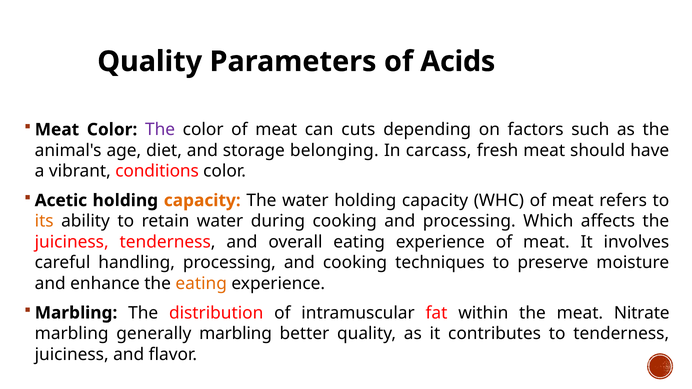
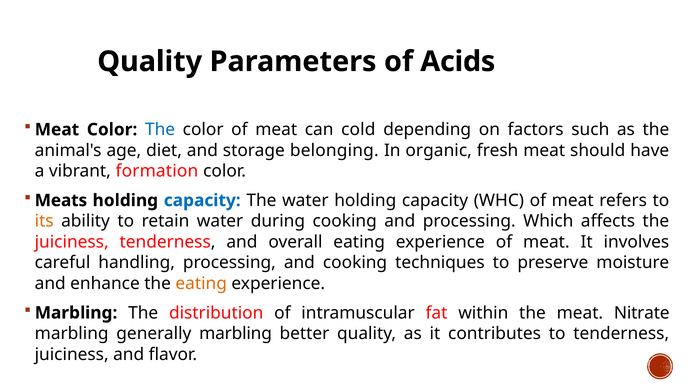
The colour: purple -> blue (160, 130)
cuts: cuts -> cold (358, 130)
carcass: carcass -> organic (439, 150)
conditions: conditions -> formation (157, 171)
Acetic: Acetic -> Meats (61, 201)
capacity colour: orange -> blue (202, 201)
